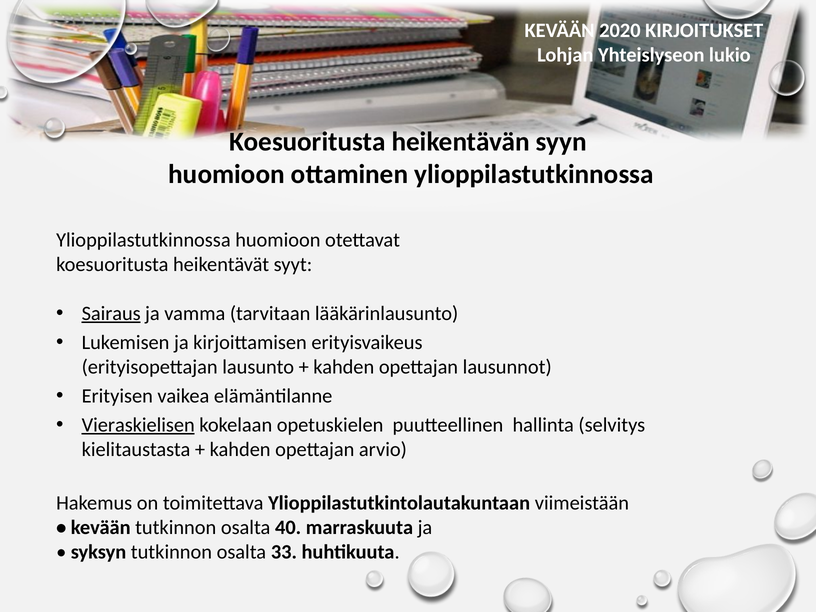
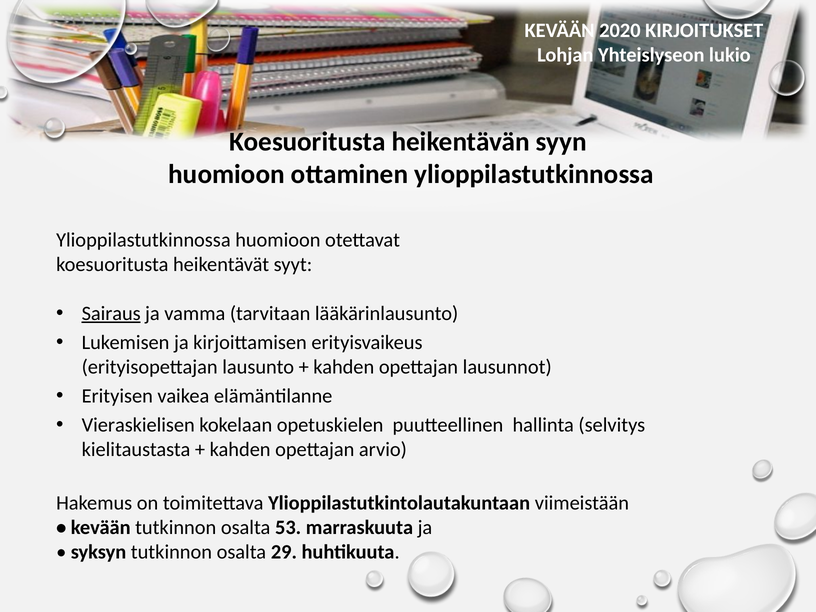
Vieraskielisen underline: present -> none (138, 425)
40: 40 -> 53 (288, 528)
33: 33 -> 29 (284, 552)
